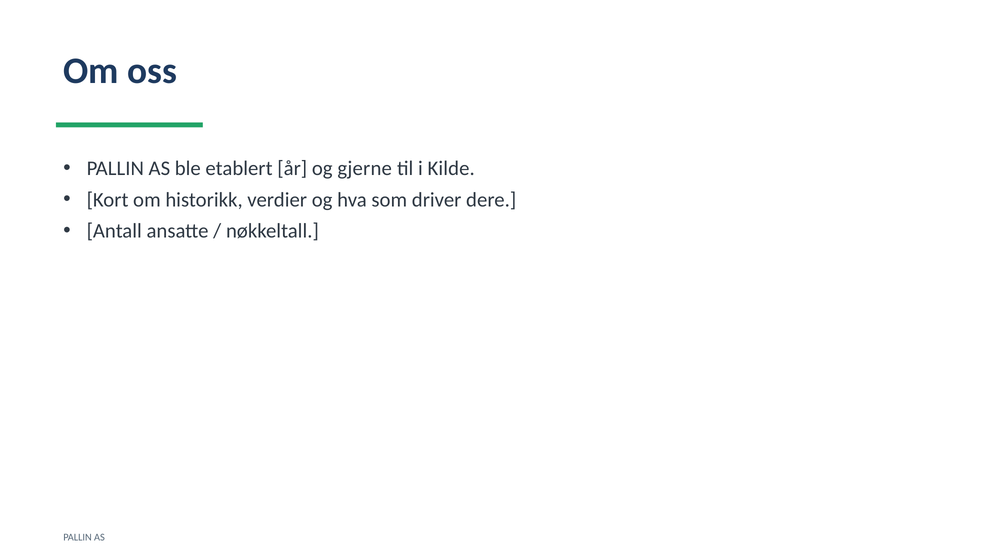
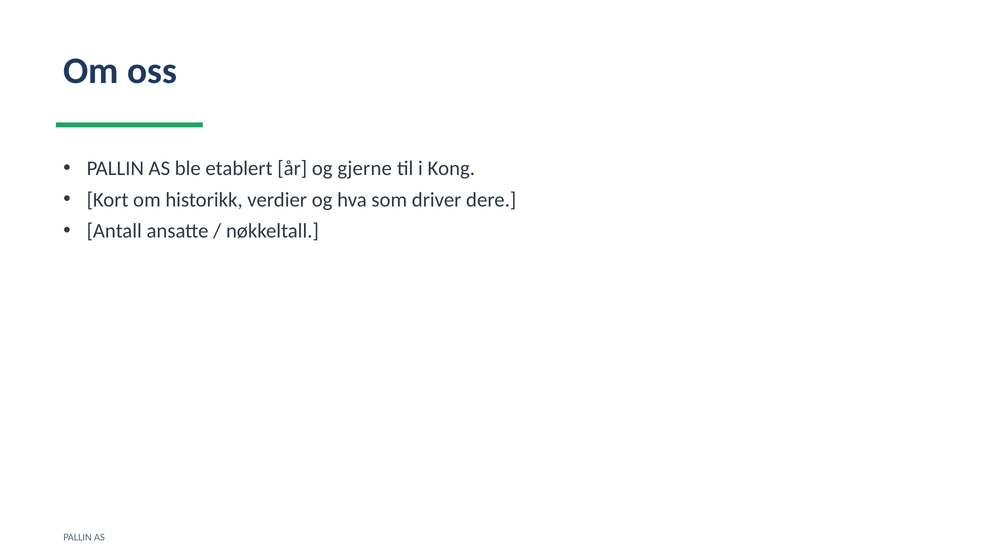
Kilde: Kilde -> Kong (451, 169)
